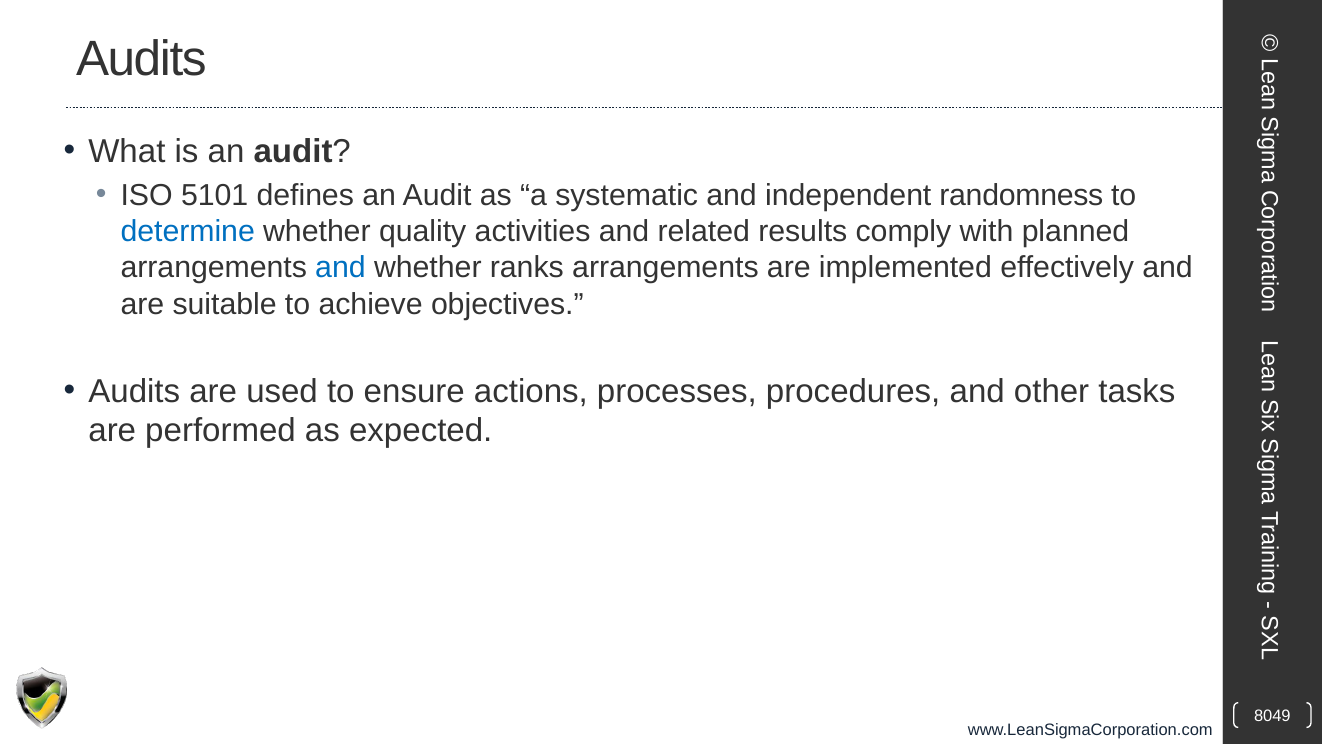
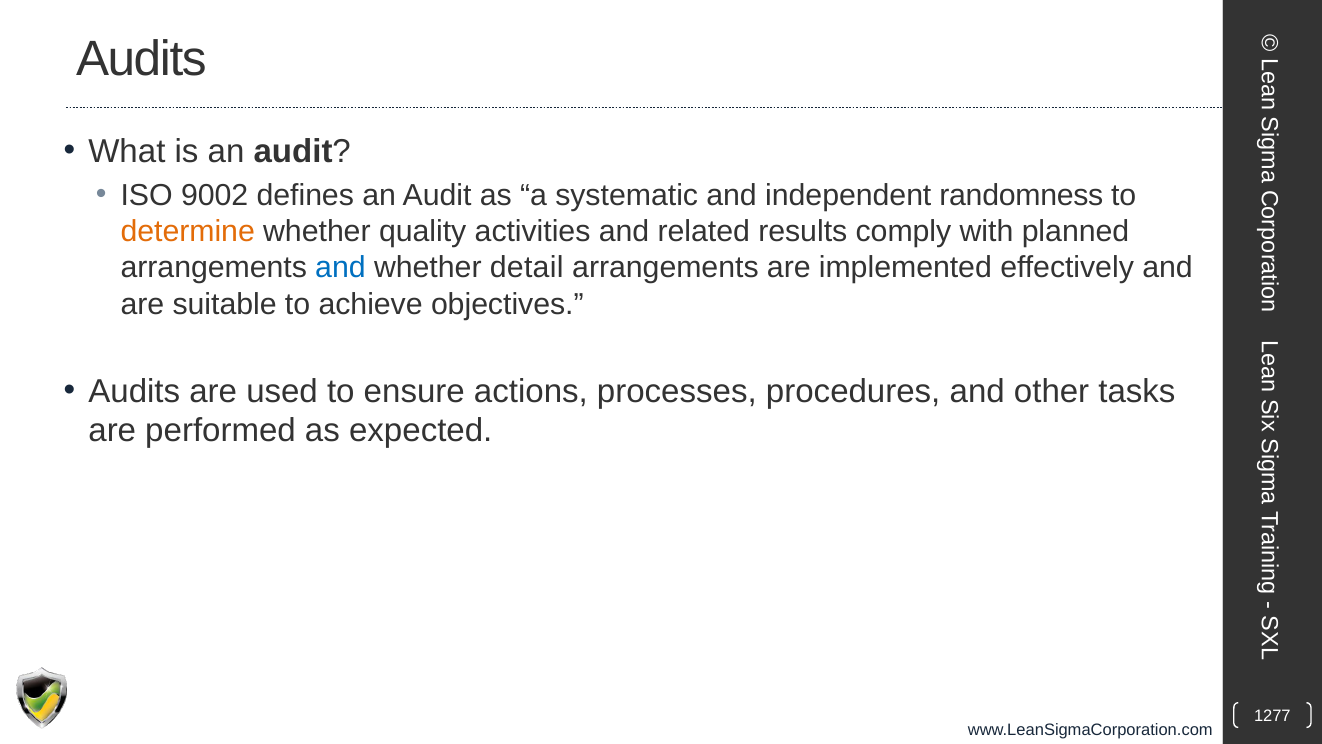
5101: 5101 -> 9002 (215, 195)
determine colour: blue -> orange (188, 231)
ranks: ranks -> detail (527, 268)
8049: 8049 -> 1277 (1272, 716)
